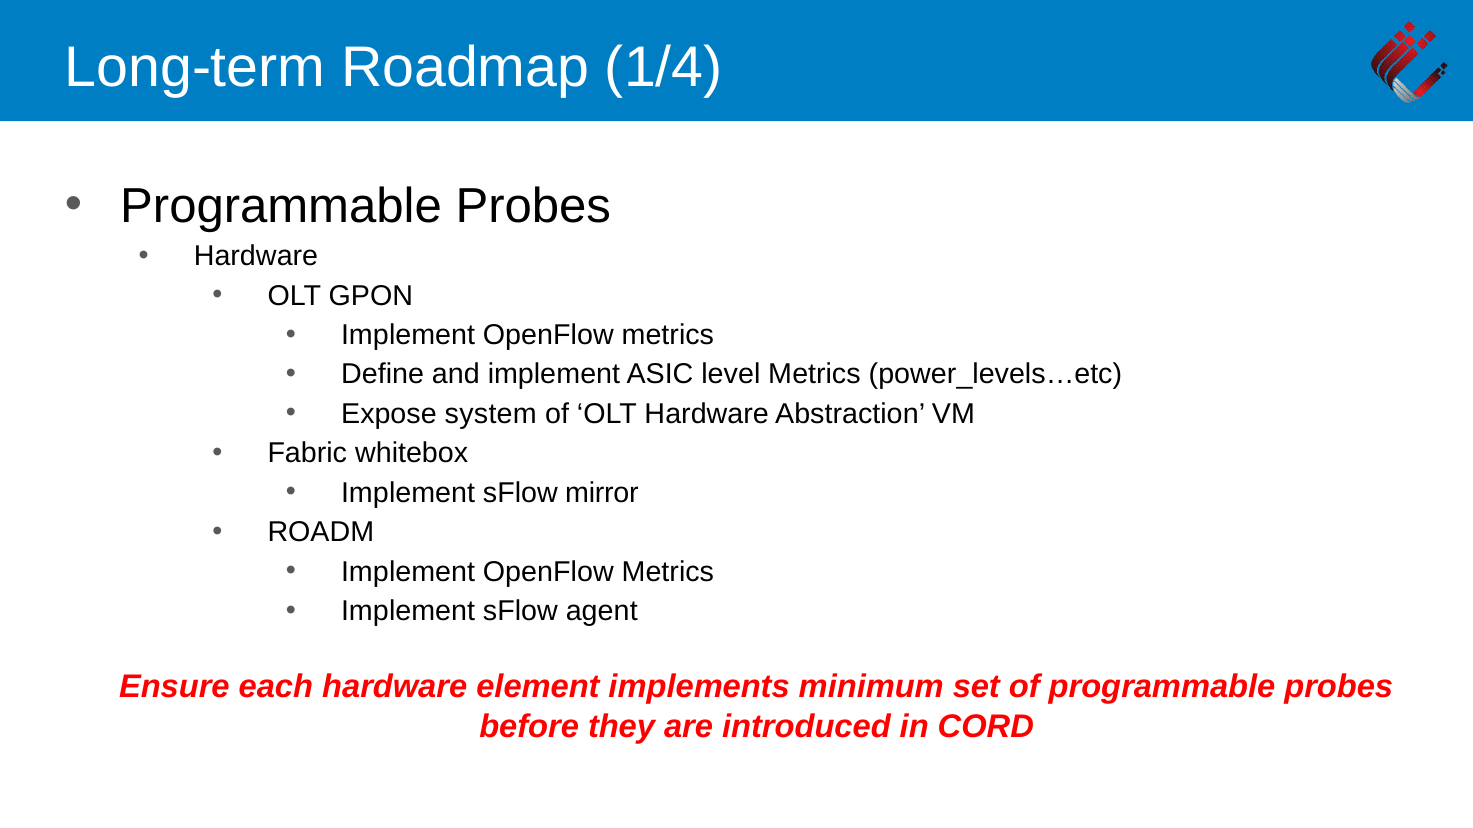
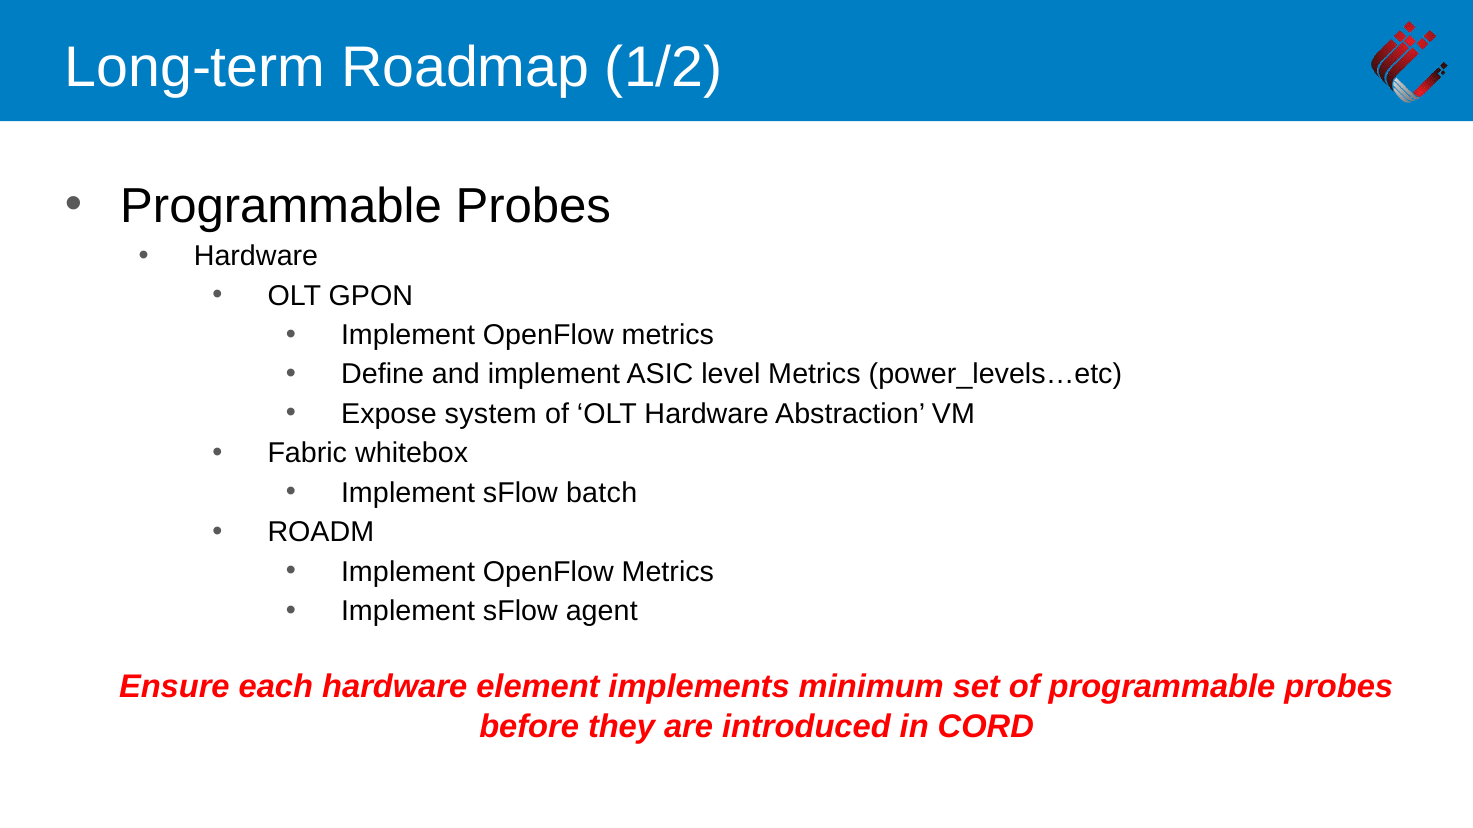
1/4: 1/4 -> 1/2 (664, 67)
mirror: mirror -> batch (602, 493)
